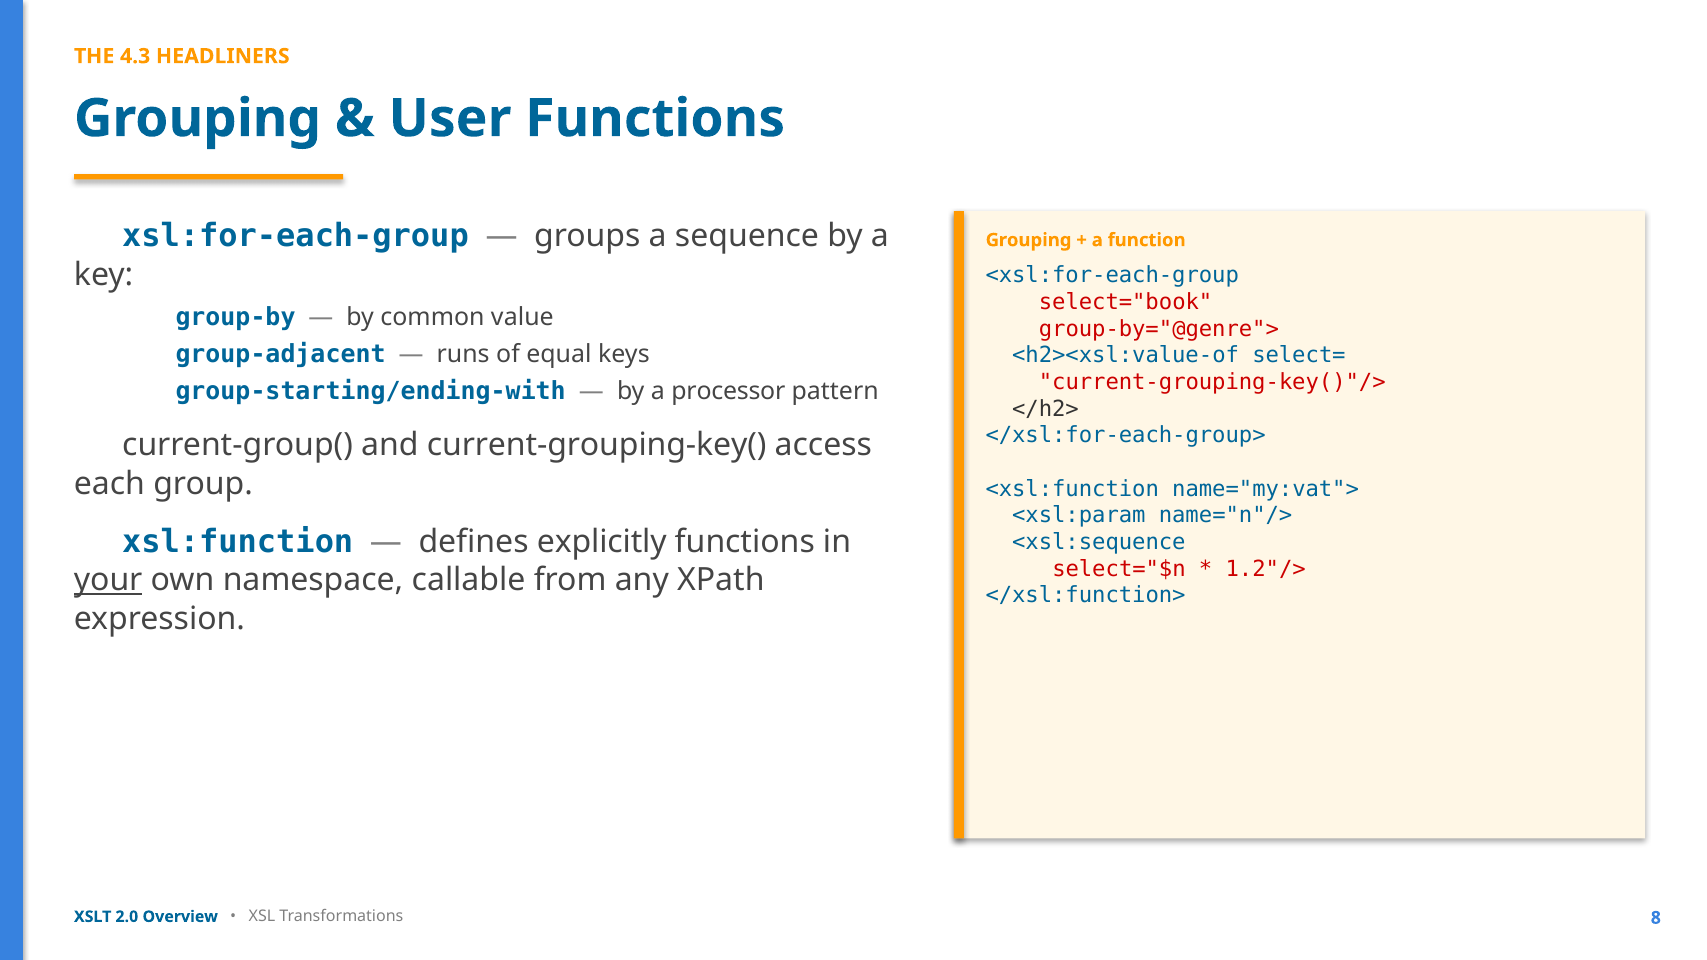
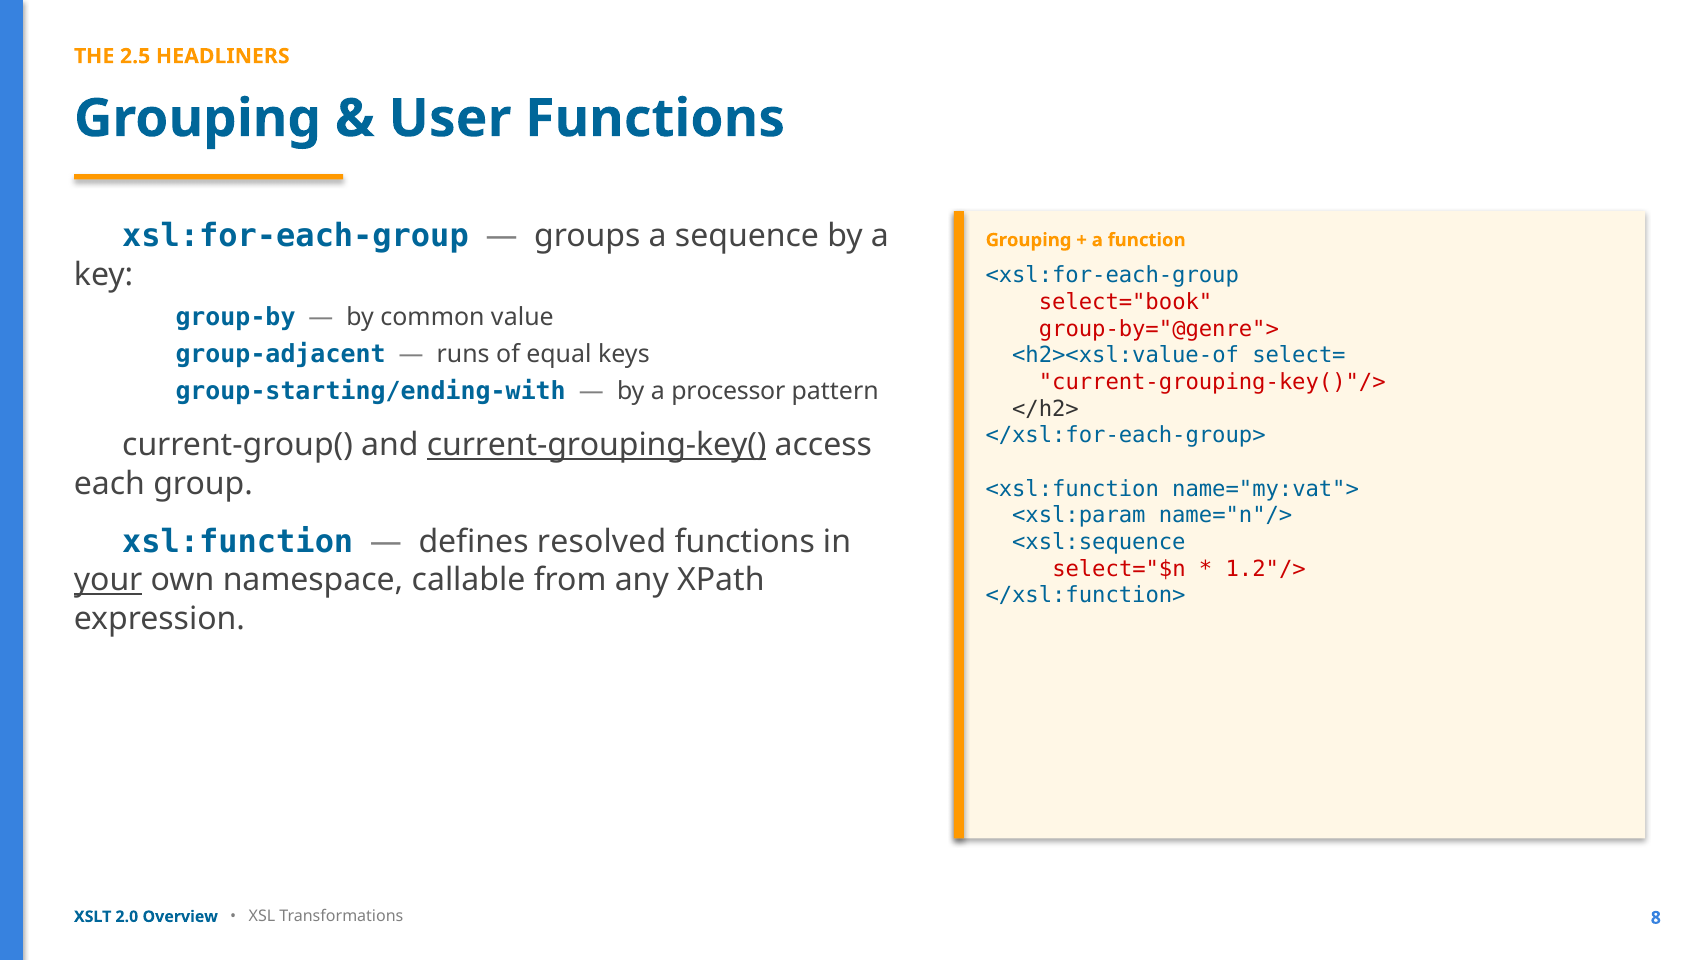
4.3: 4.3 -> 2.5 (135, 56)
current-grouping-key( underline: none -> present (597, 445)
explicitly: explicitly -> resolved (602, 542)
